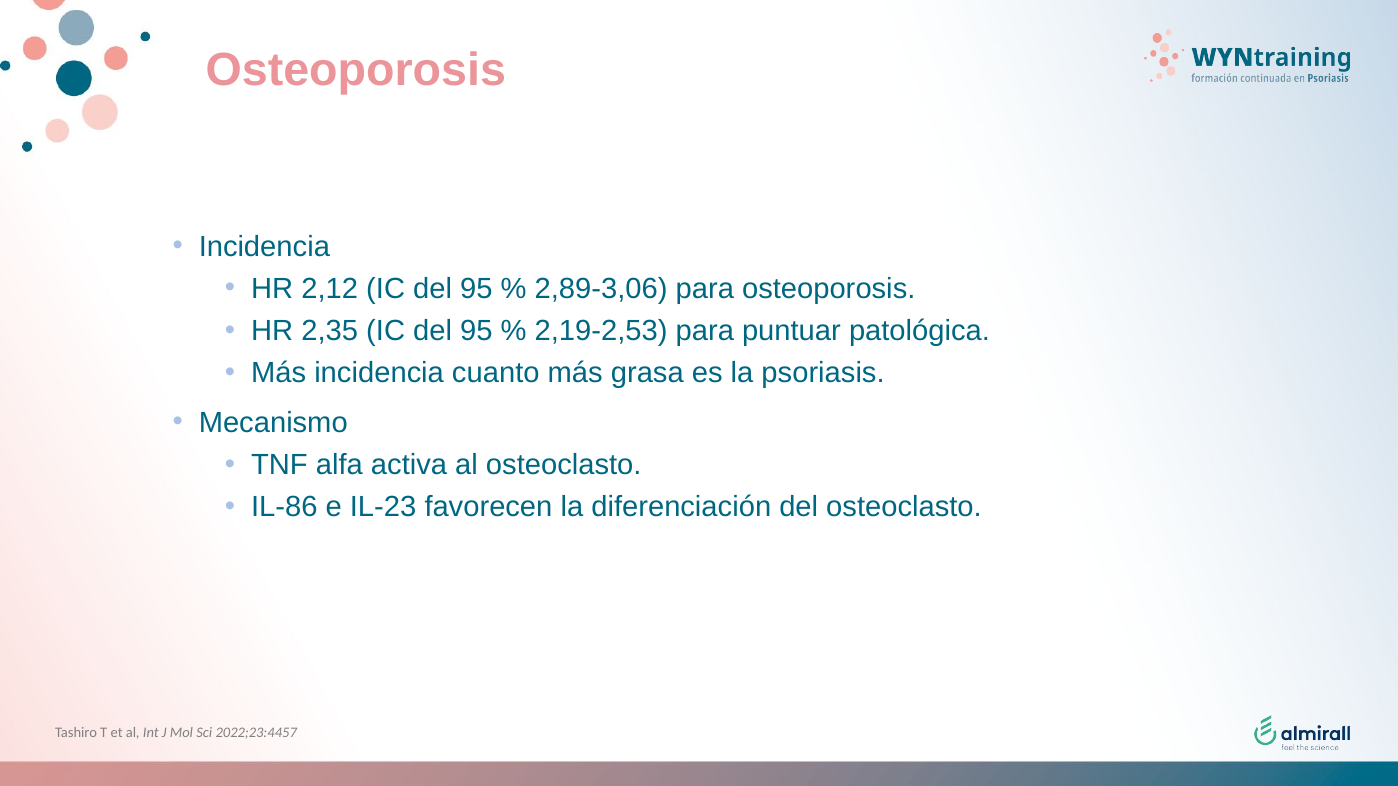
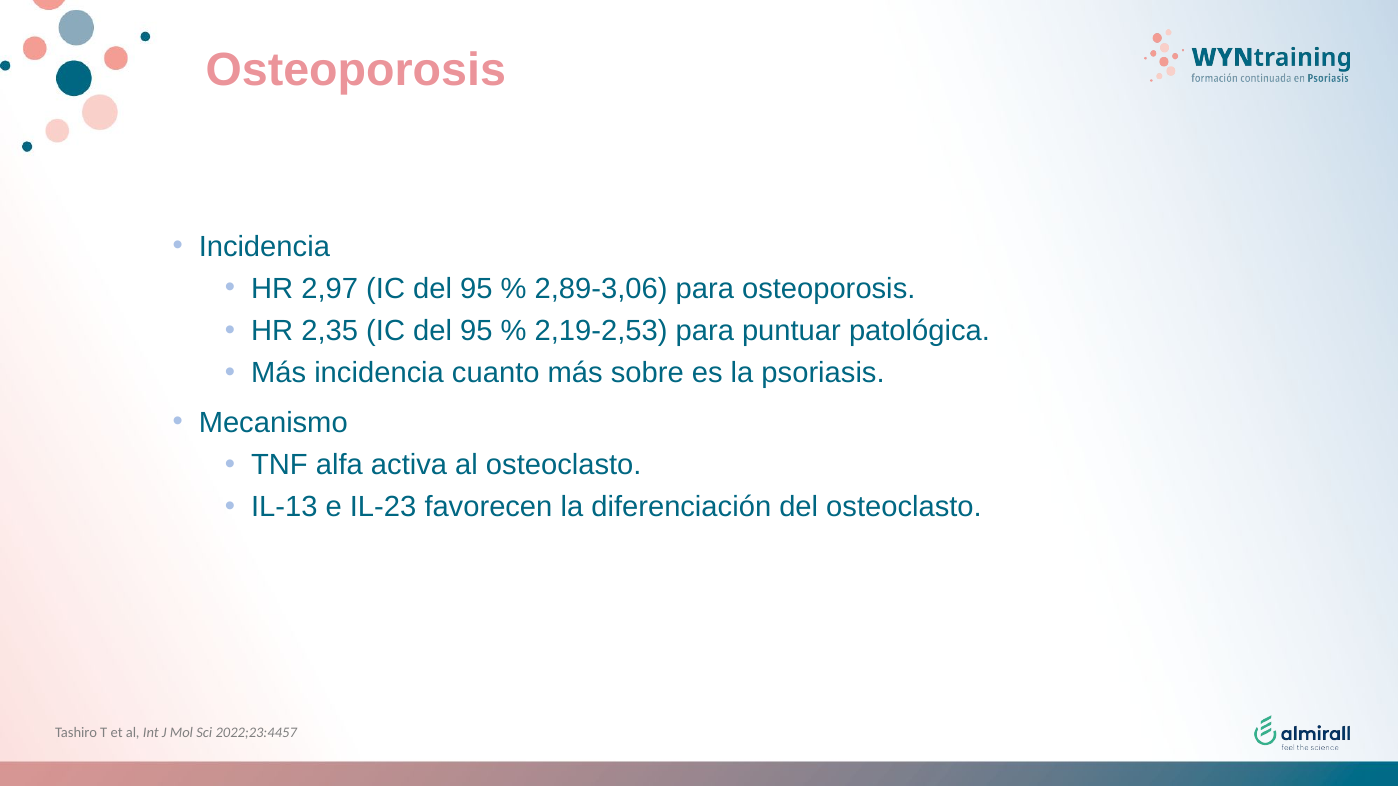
2,12: 2,12 -> 2,97 (330, 289)
grasa: grasa -> sobre (647, 373)
IL-86: IL-86 -> IL-13 (284, 507)
